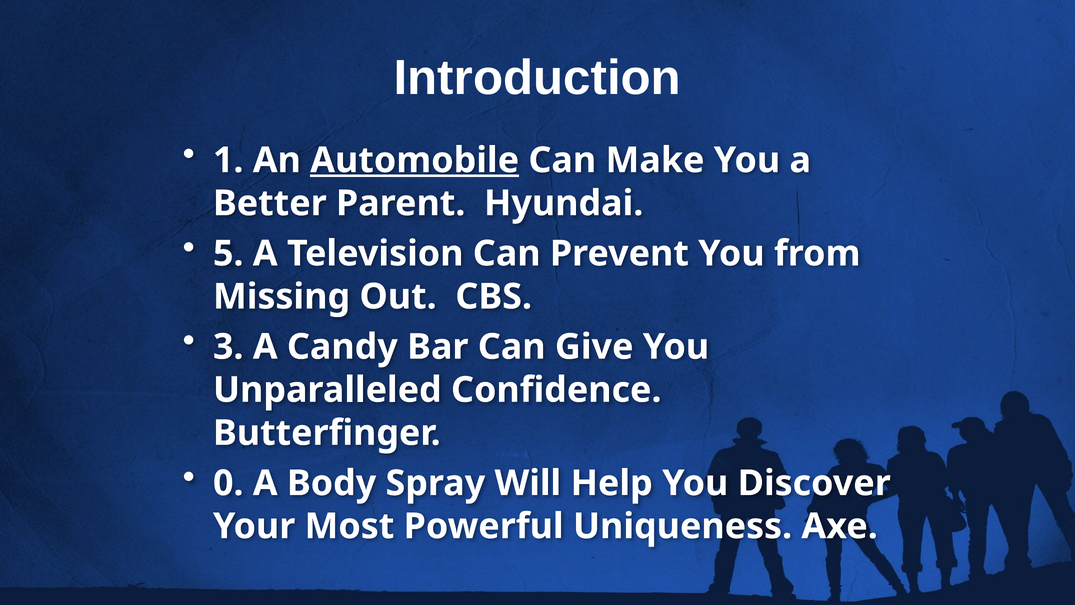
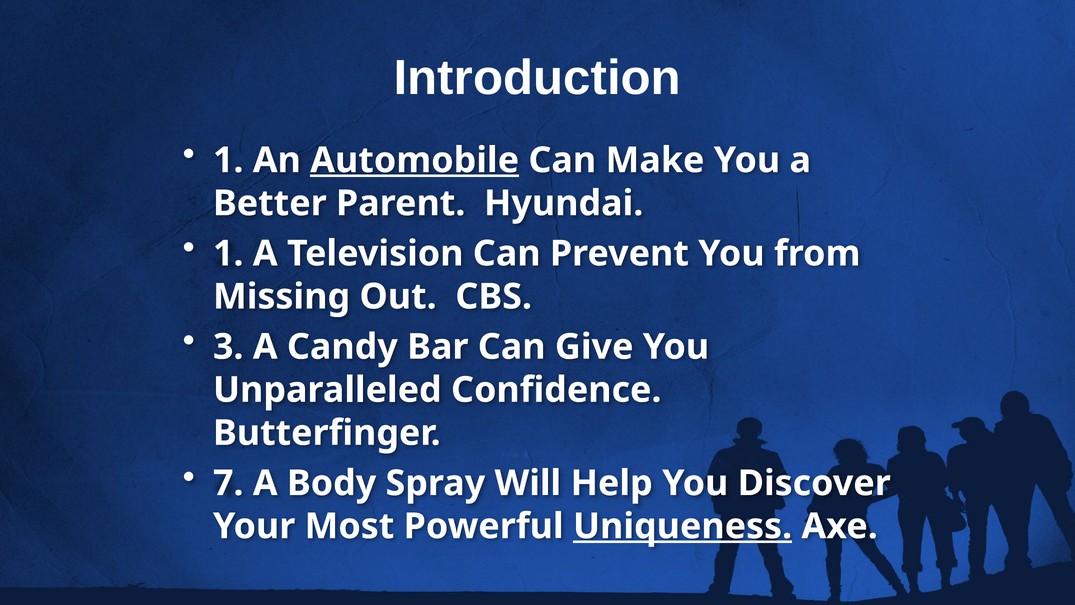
5: 5 -> 1 (228, 253)
0: 0 -> 7 (228, 483)
Uniqueness underline: none -> present (683, 526)
